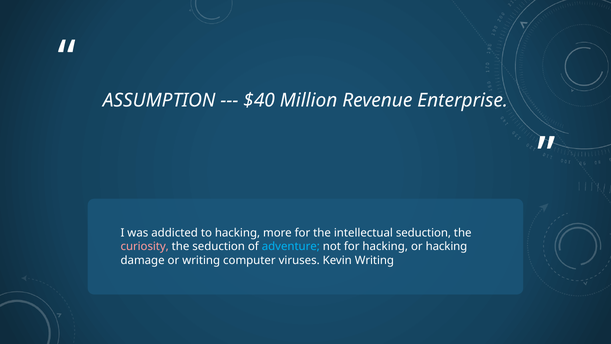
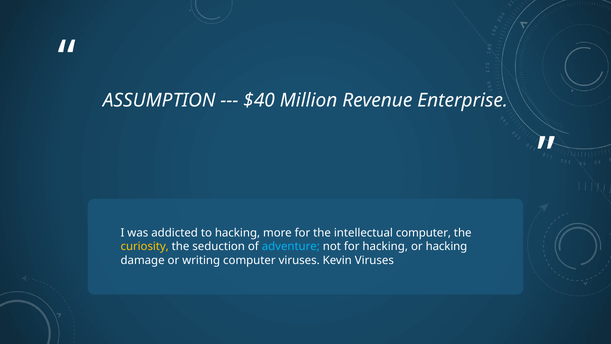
intellectual seduction: seduction -> computer (423, 233)
curiosity colour: pink -> yellow (145, 246)
Kevin Writing: Writing -> Viruses (374, 260)
